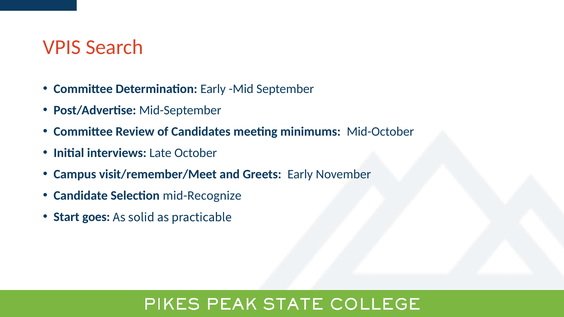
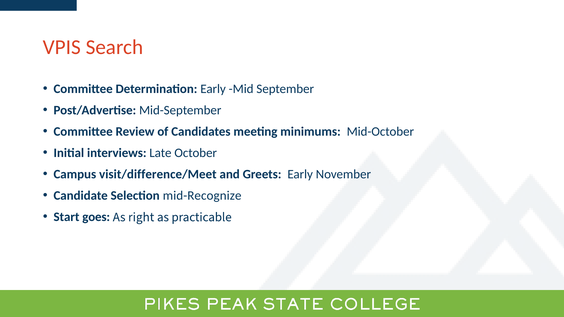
visit/remember/Meet: visit/remember/Meet -> visit/difference/Meet (158, 174)
solid: solid -> right (141, 217)
